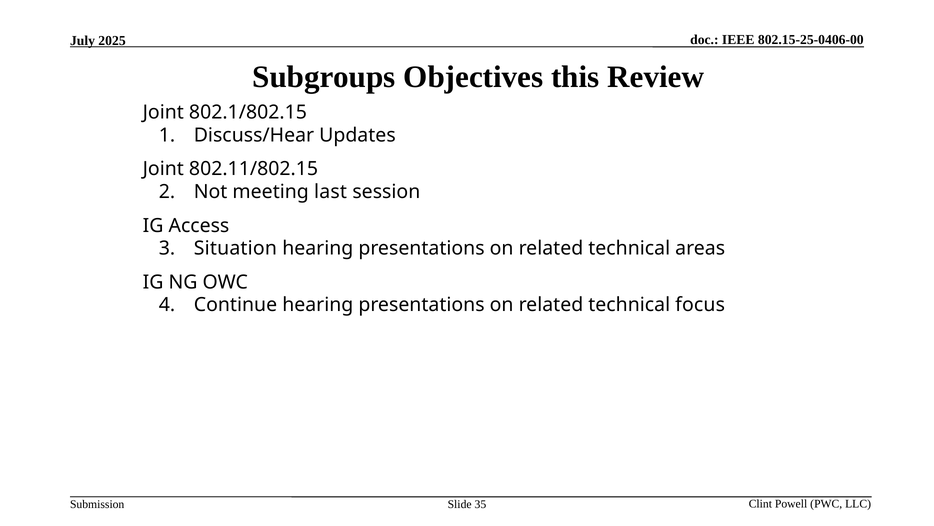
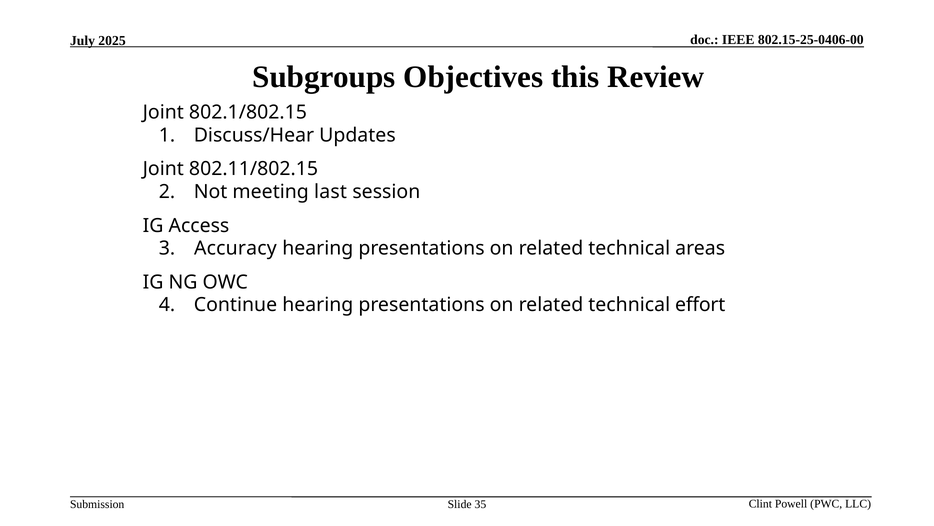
Situation: Situation -> Accuracy (235, 248)
focus: focus -> effort (700, 304)
